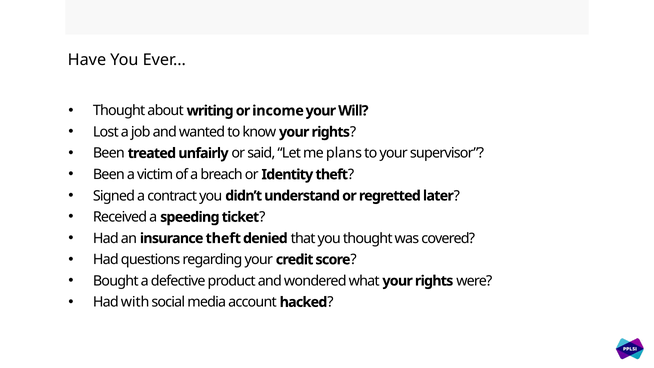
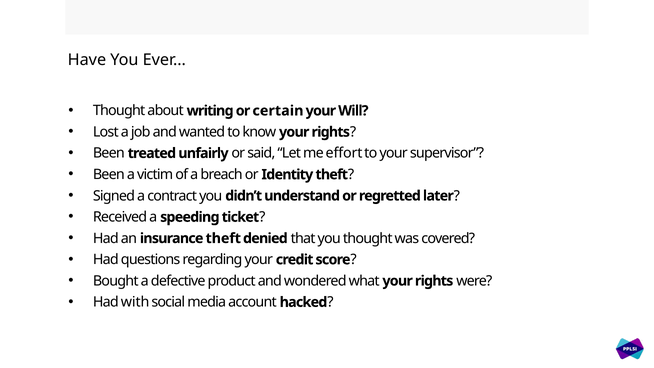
income: income -> certain (278, 111)
plans: plans -> effort (344, 153)
